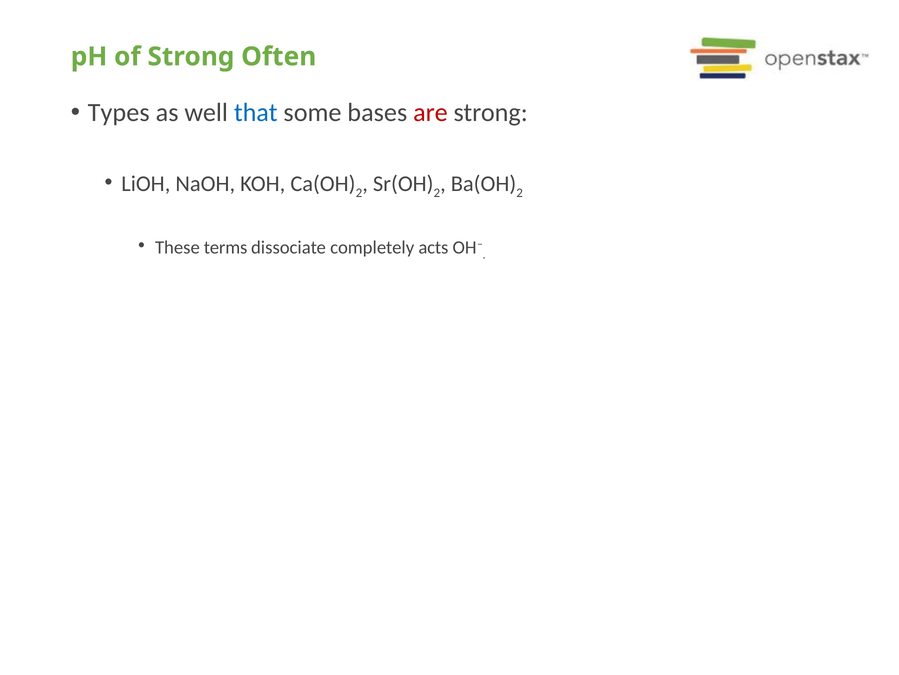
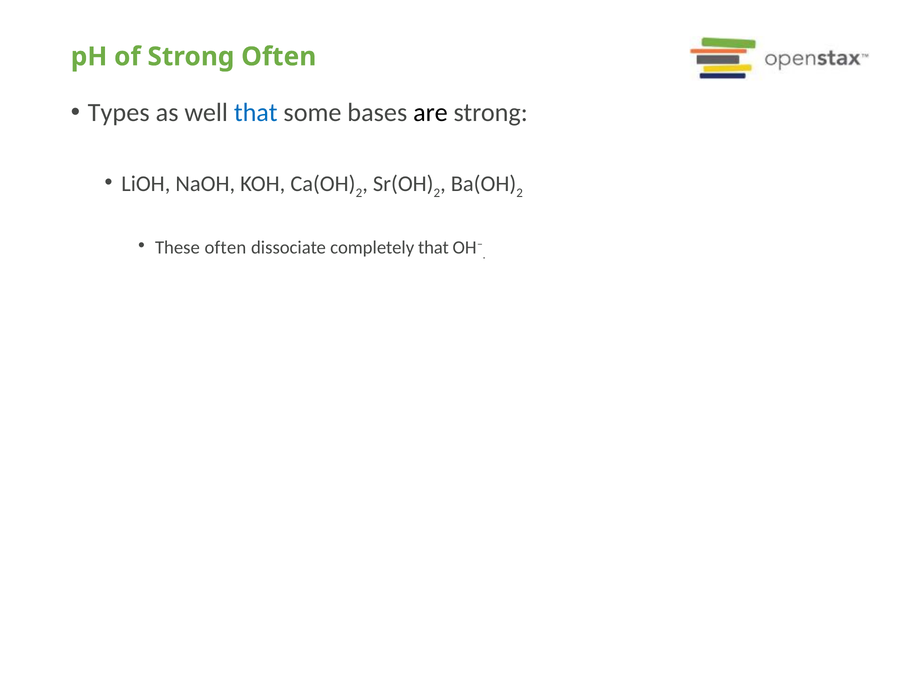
are colour: red -> black (430, 112)
These terms: terms -> often (225, 247)
completely acts: acts -> that (433, 247)
